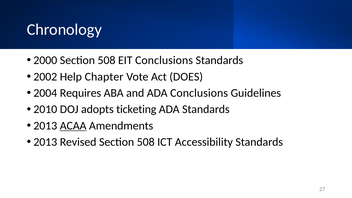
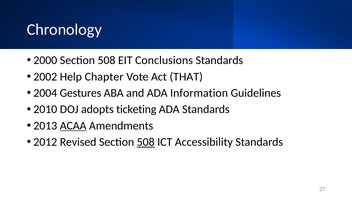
DOES: DOES -> THAT (186, 77)
Requires: Requires -> Gestures (81, 93)
ADA Conclusions: Conclusions -> Information (199, 93)
2013: 2013 -> 2012 (45, 142)
508 underline: none -> present (146, 142)
